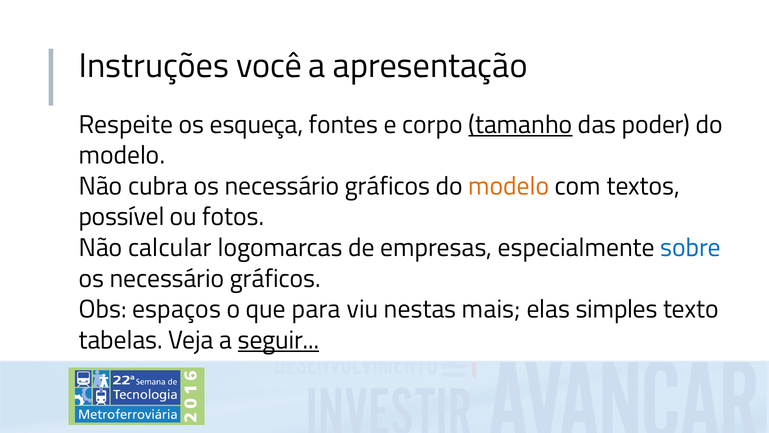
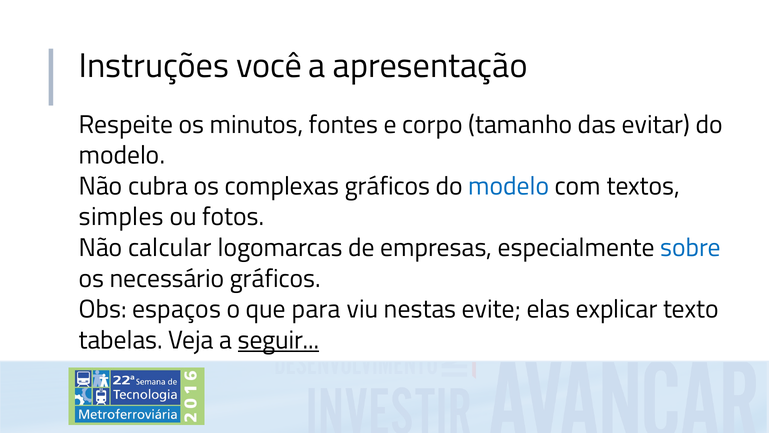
esqueça: esqueça -> minutos (257, 125)
tamanho underline: present -> none (520, 125)
poder: poder -> evitar (656, 125)
cubra os necessário: necessário -> complexas (282, 186)
modelo colour: orange -> blue (509, 186)
possível: possível -> simples (121, 217)
mais: mais -> evite (491, 309)
simples: simples -> explicar (617, 309)
